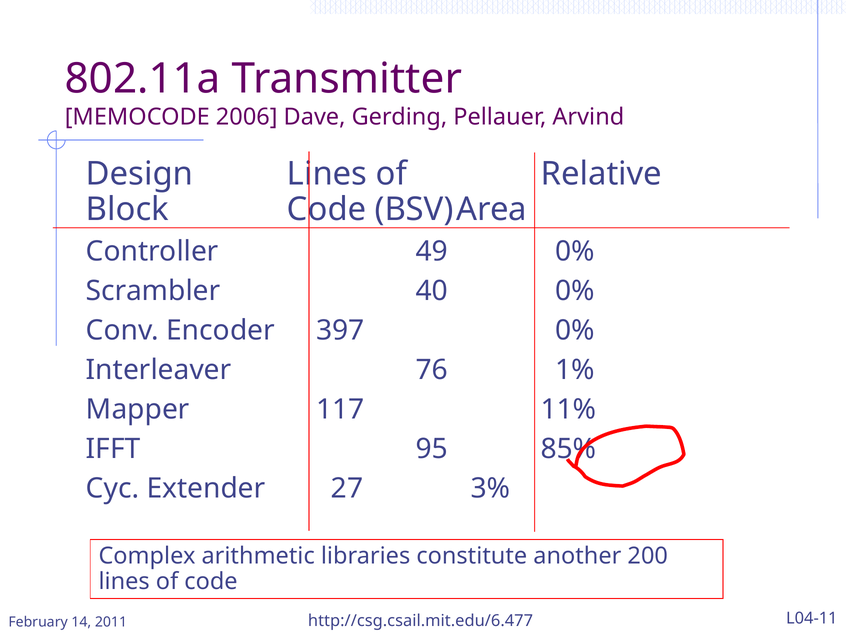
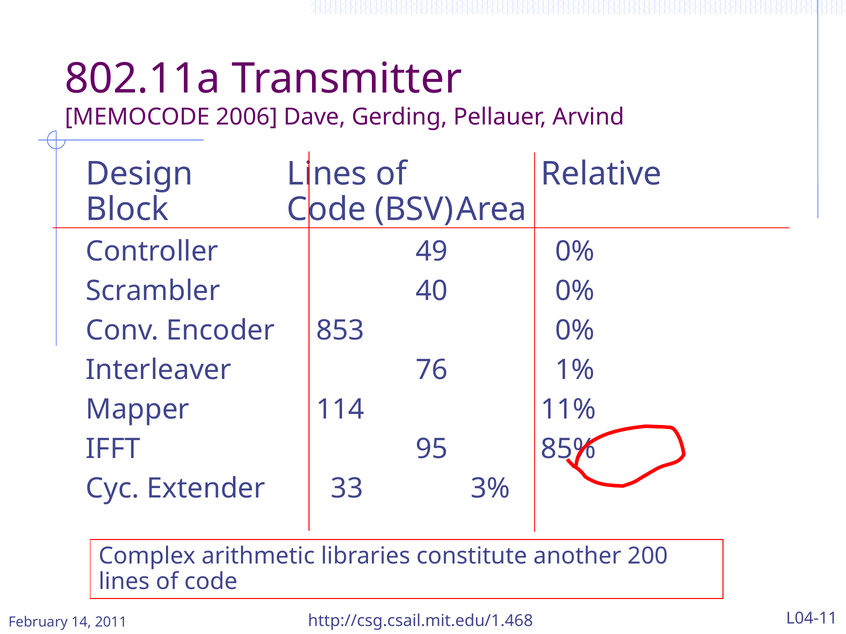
397: 397 -> 853 (340, 331)
117: 117 -> 114 (340, 410)
27: 27 -> 33 (347, 489)
http://csg.csail.mit.edu/6.477: http://csg.csail.mit.edu/6.477 -> http://csg.csail.mit.edu/1.468 (421, 622)
